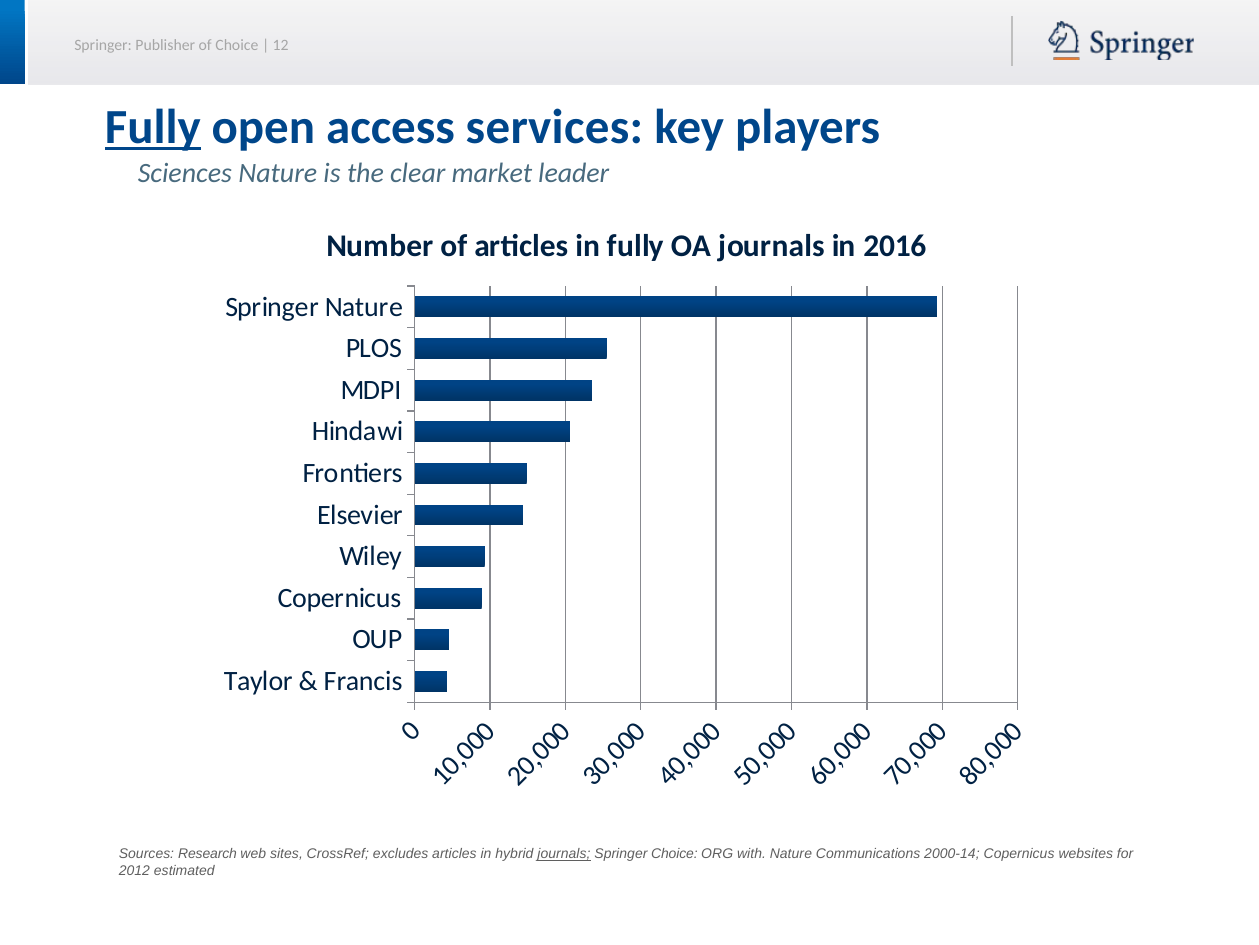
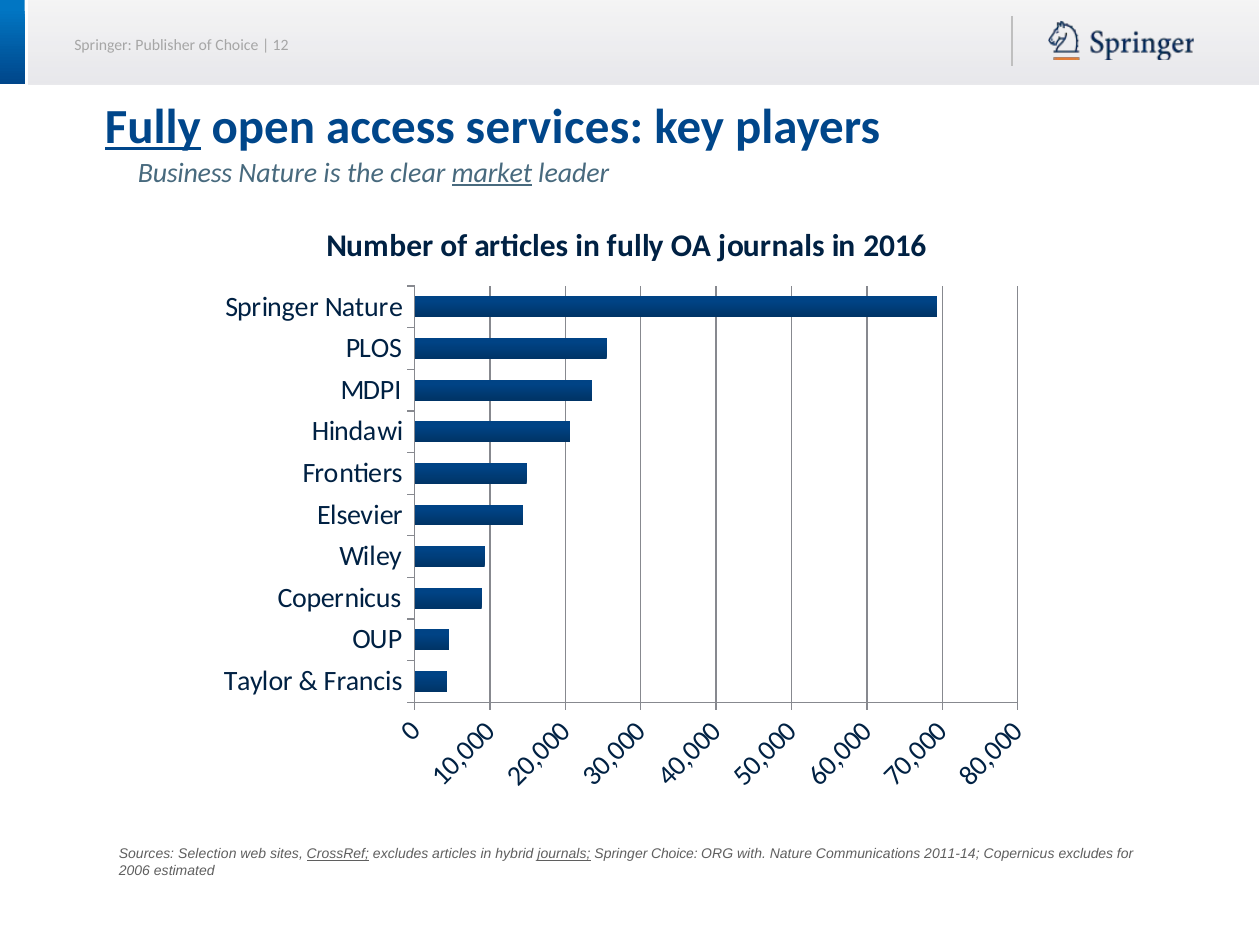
Sciences: Sciences -> Business (185, 173)
market underline: none -> present (492, 173)
Research: Research -> Selection (207, 853)
CrossRef underline: none -> present (338, 853)
2000-14: 2000-14 -> 2011-14 (952, 853)
Copernicus websites: websites -> excludes (1086, 853)
2012: 2012 -> 2006 (134, 870)
